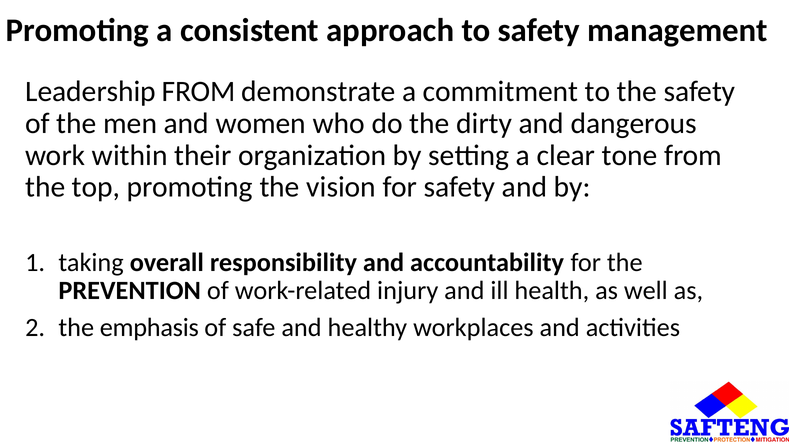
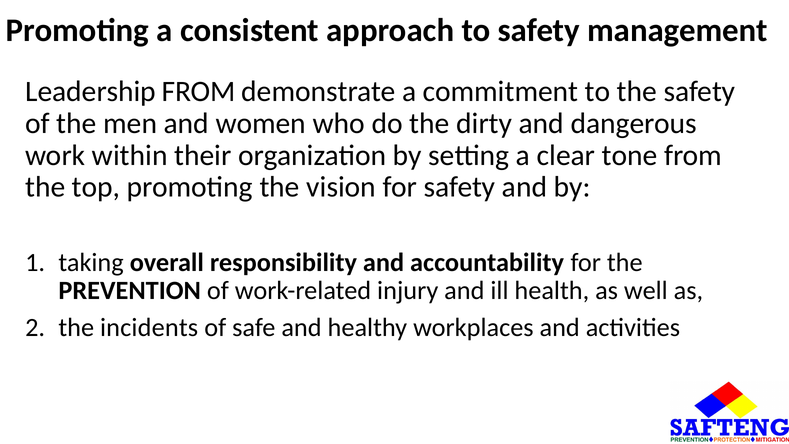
emphasis: emphasis -> incidents (149, 327)
